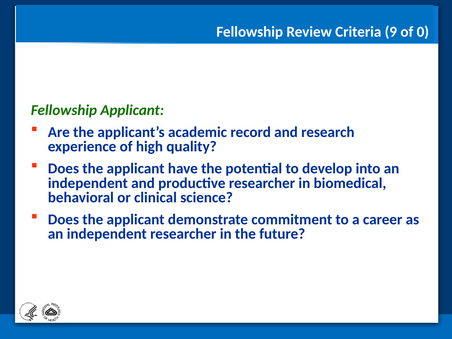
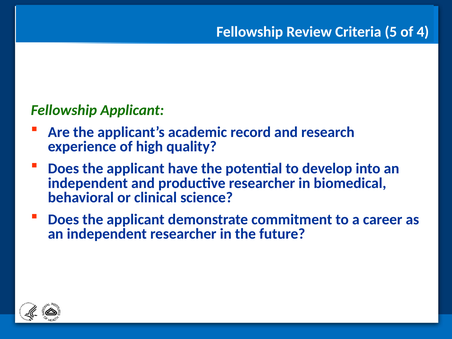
9: 9 -> 5 (391, 32)
0: 0 -> 4 (423, 32)
